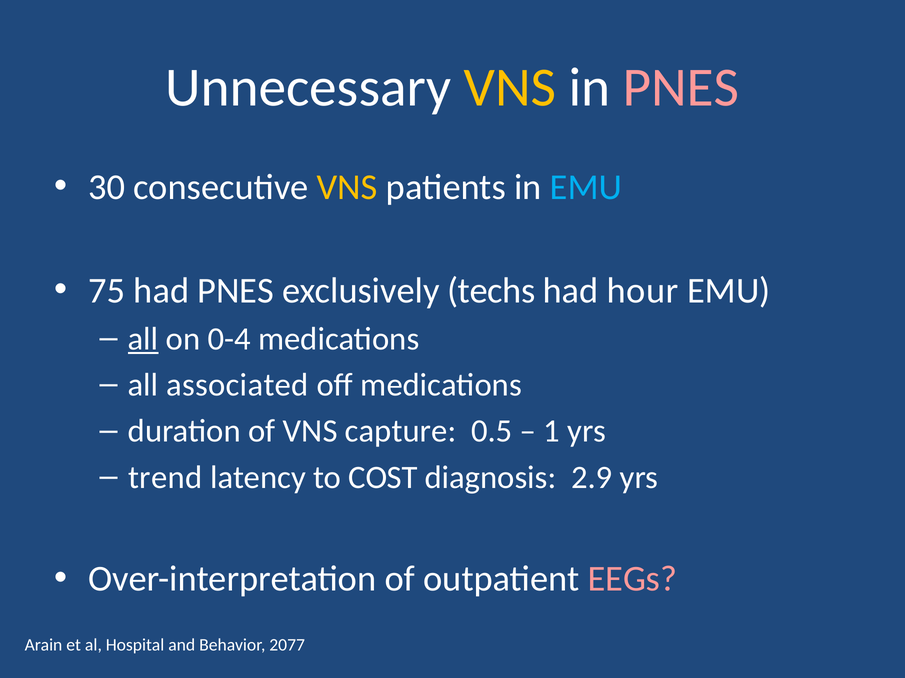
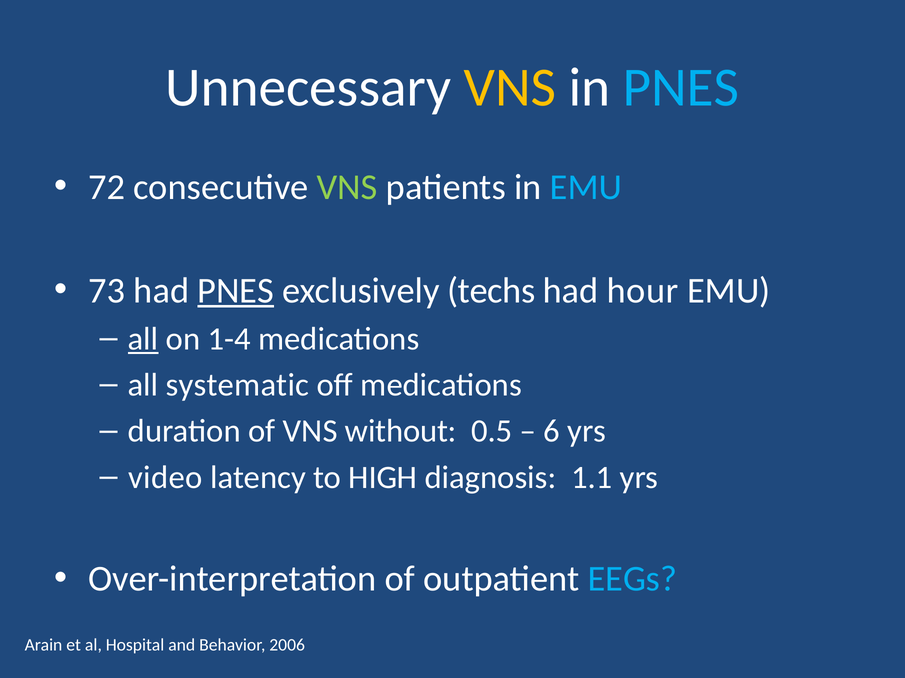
PNES colour: pink -> light blue (681, 88)
30: 30 -> 72 (107, 187)
VNS colour: yellow -> light green (347, 187)
75: 75 -> 73 (107, 291)
PNES underline: none -> present (236, 291)
0-4: 0-4 -> 1-4 (229, 339)
associated: associated -> systematic (237, 385)
capture: capture -> without (401, 432)
1: 1 -> 6 (552, 432)
trend: trend -> video (165, 478)
COST: COST -> HIGH (383, 478)
2.9: 2.9 -> 1.1 (592, 478)
EEGs colour: pink -> light blue (632, 580)
2077: 2077 -> 2006 (287, 646)
